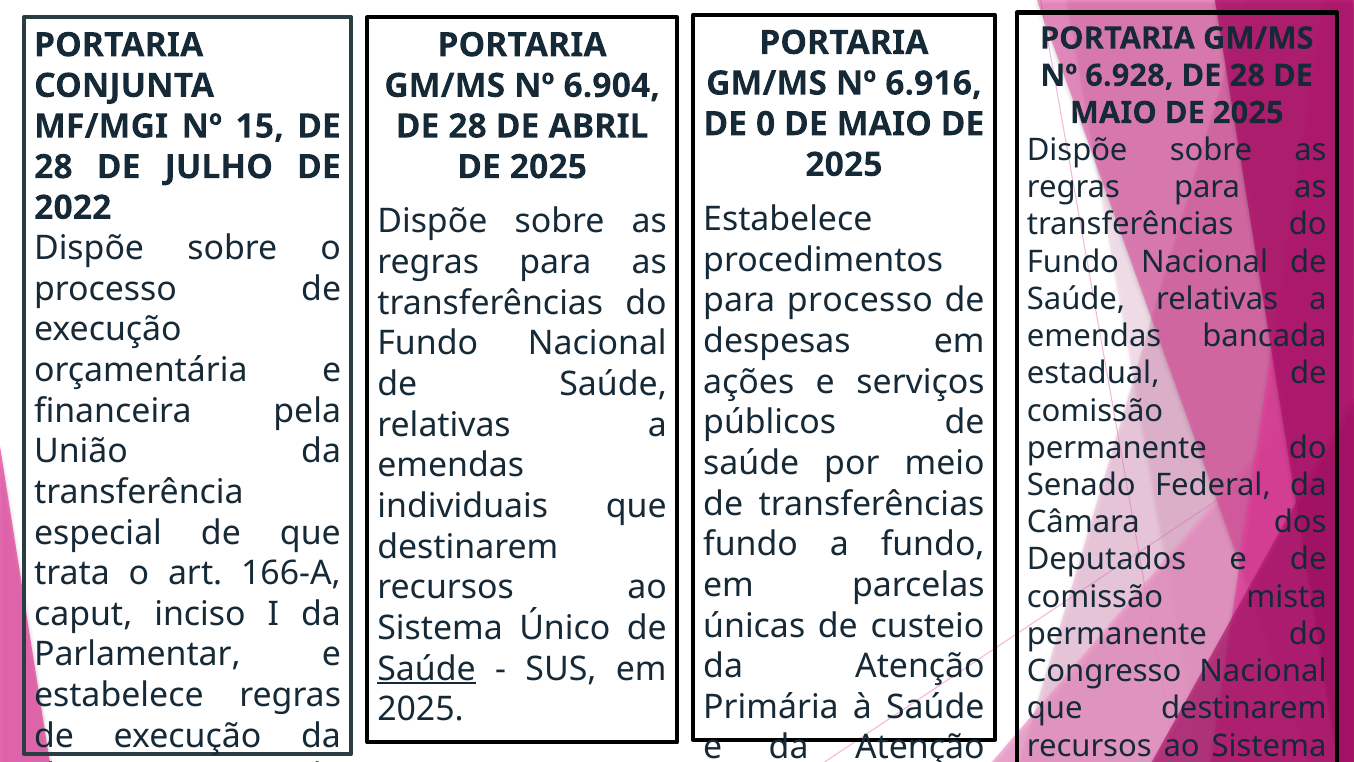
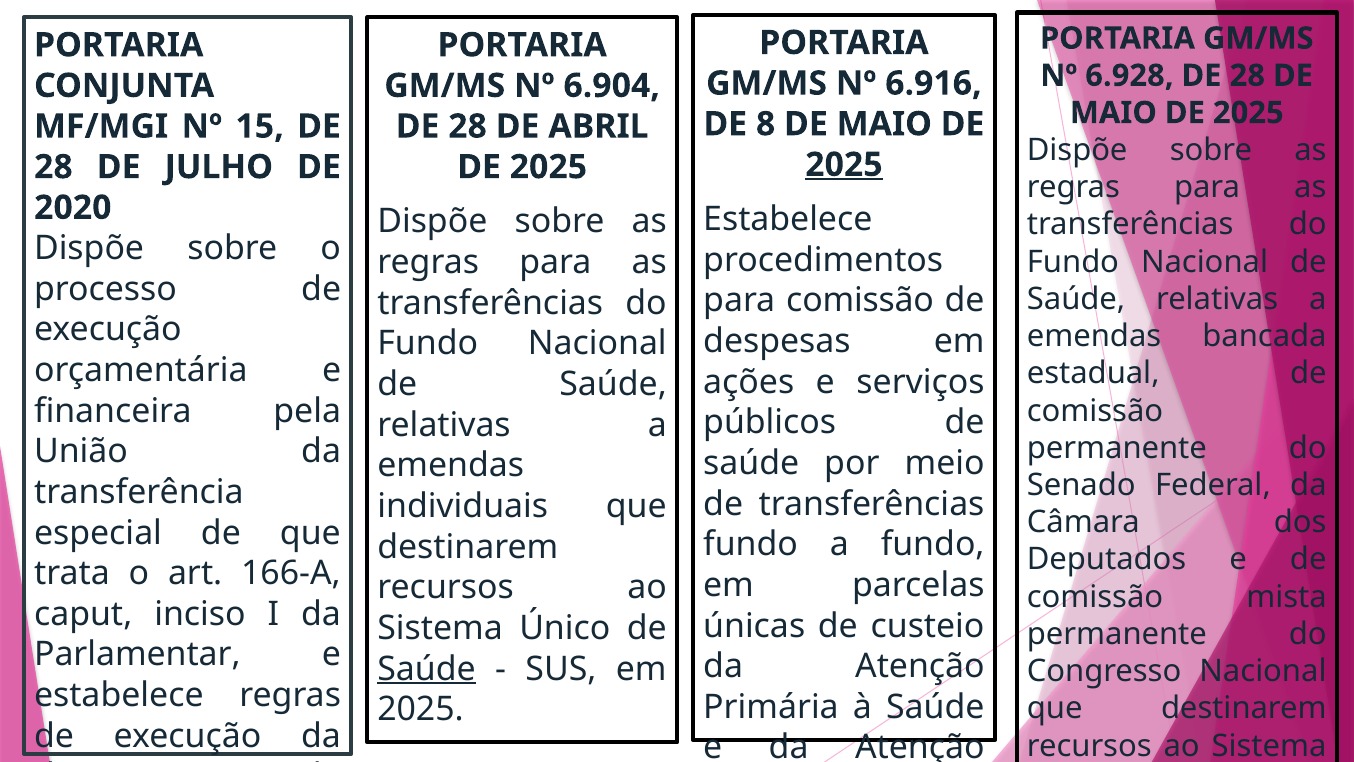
0: 0 -> 8 (766, 124)
2025 underline: none -> present (844, 165)
2022: 2022 -> 2020 (73, 208)
para processo: processo -> comissão (860, 301)
